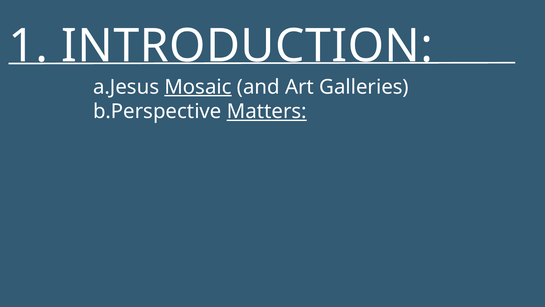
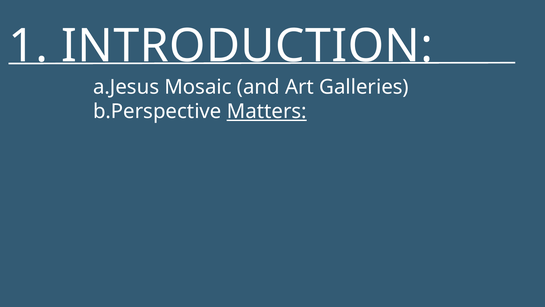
Mosaic underline: present -> none (198, 87)
